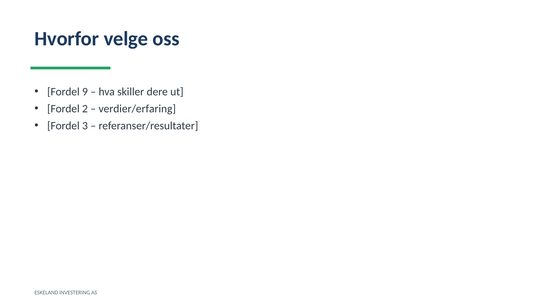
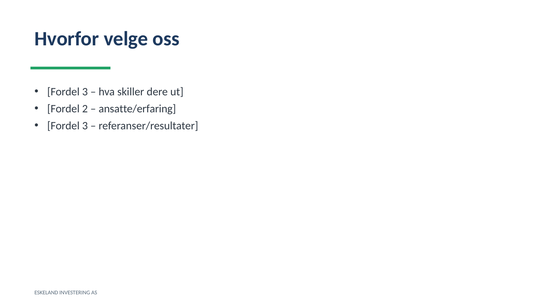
9: 9 -> 3 (85, 92)
verdier/erfaring: verdier/erfaring -> ansatte/erfaring (137, 109)
